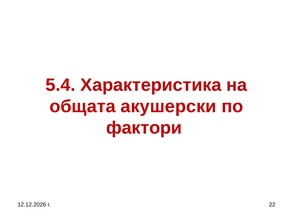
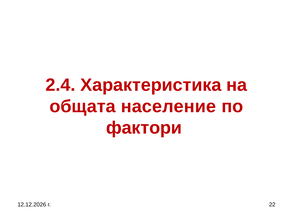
5.4: 5.4 -> 2.4 (61, 85)
акушерски: акушерски -> население (168, 107)
